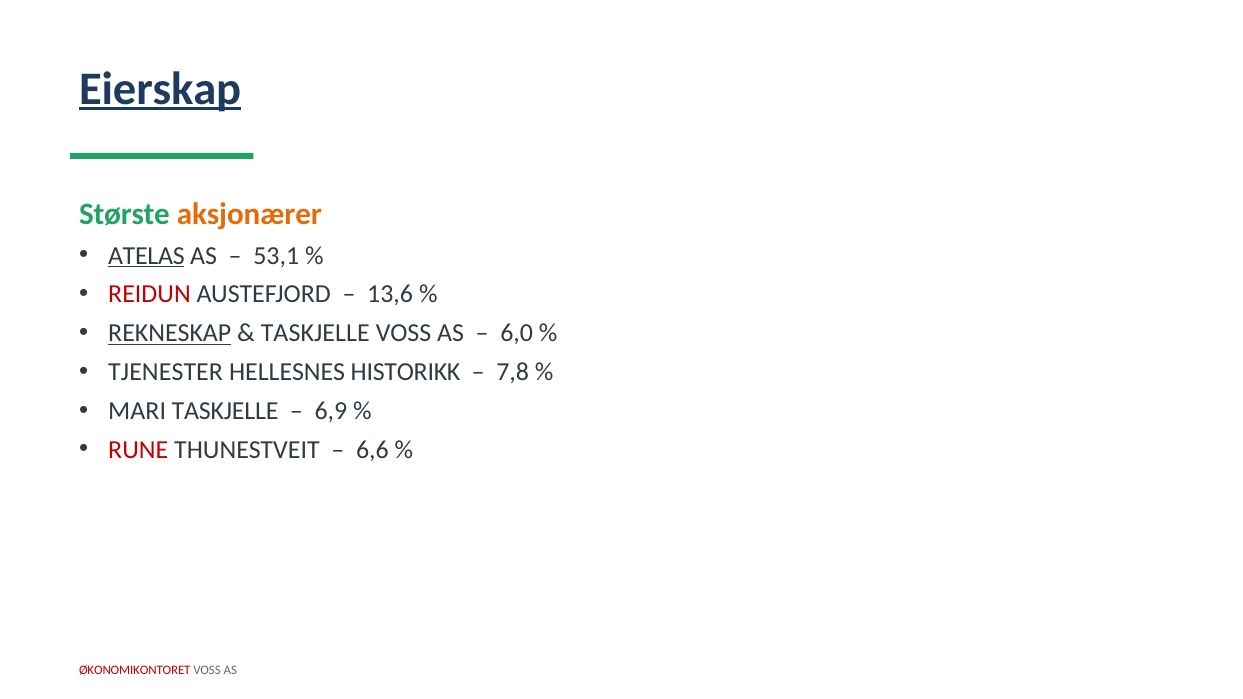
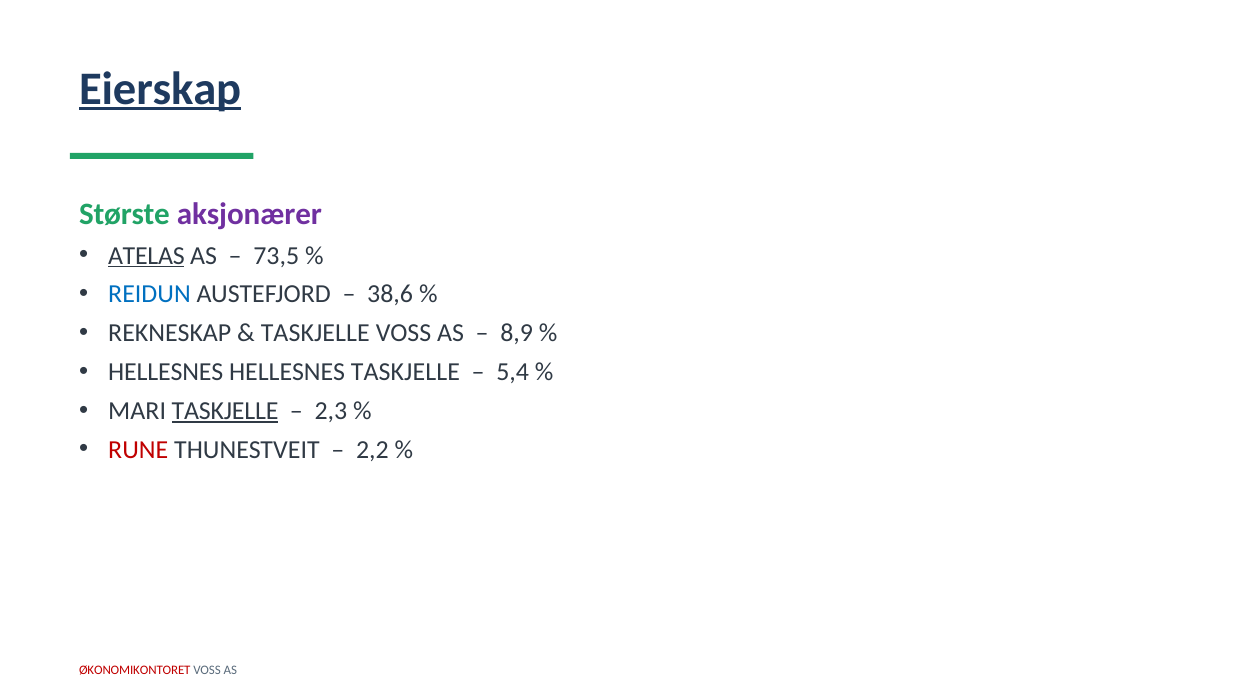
aksjonærer colour: orange -> purple (249, 214)
53,1: 53,1 -> 73,5 (276, 256)
REIDUN colour: red -> blue (149, 294)
13,6: 13,6 -> 38,6 (390, 294)
REKNESKAP underline: present -> none (170, 333)
6,0: 6,0 -> 8,9 (517, 333)
TJENESTER: TJENESTER -> HELLESNES (166, 372)
HELLESNES HISTORIKK: HISTORIKK -> TASKJELLE (405, 372)
7,8: 7,8 -> 5,4 (513, 372)
TASKJELLE underline: none -> present (225, 411)
6,9: 6,9 -> 2,3 (331, 411)
6,6: 6,6 -> 2,2 (372, 450)
